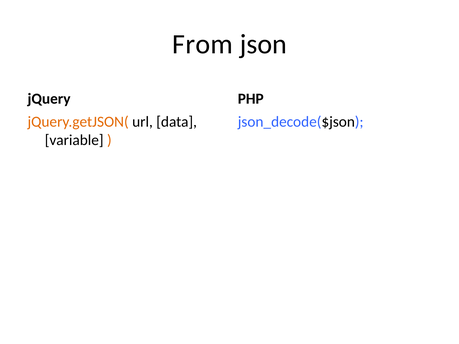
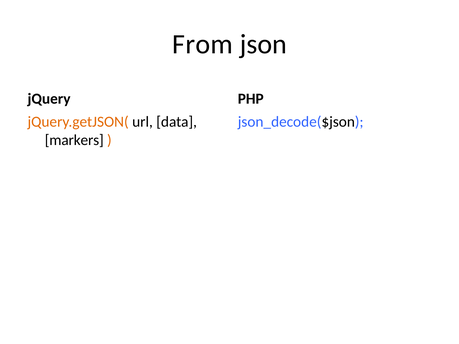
variable: variable -> markers (74, 140)
